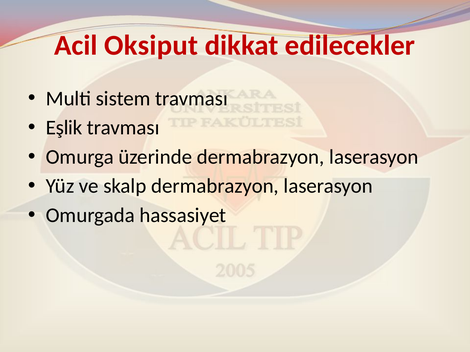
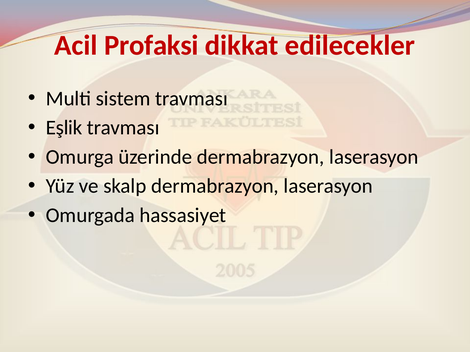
Oksiput: Oksiput -> Profaksi (151, 45)
